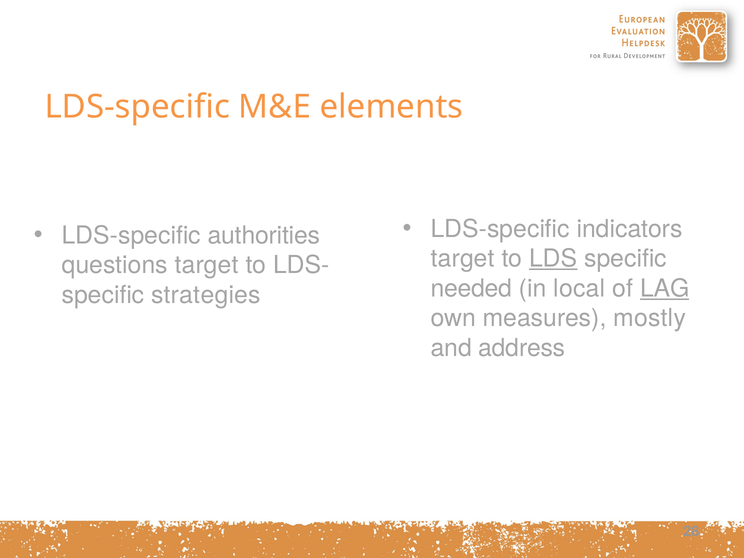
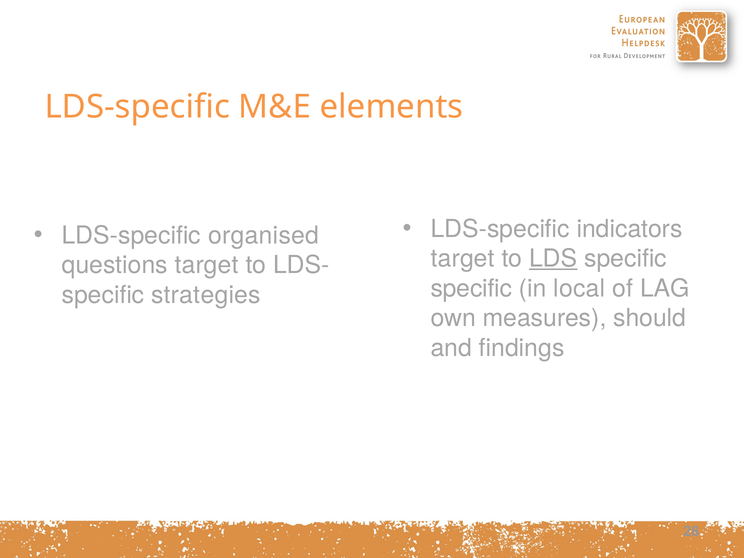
authorities: authorities -> organised (264, 235)
needed: needed -> specific (471, 288)
LAG underline: present -> none (665, 288)
mostly: mostly -> should (650, 318)
address: address -> findings (522, 348)
